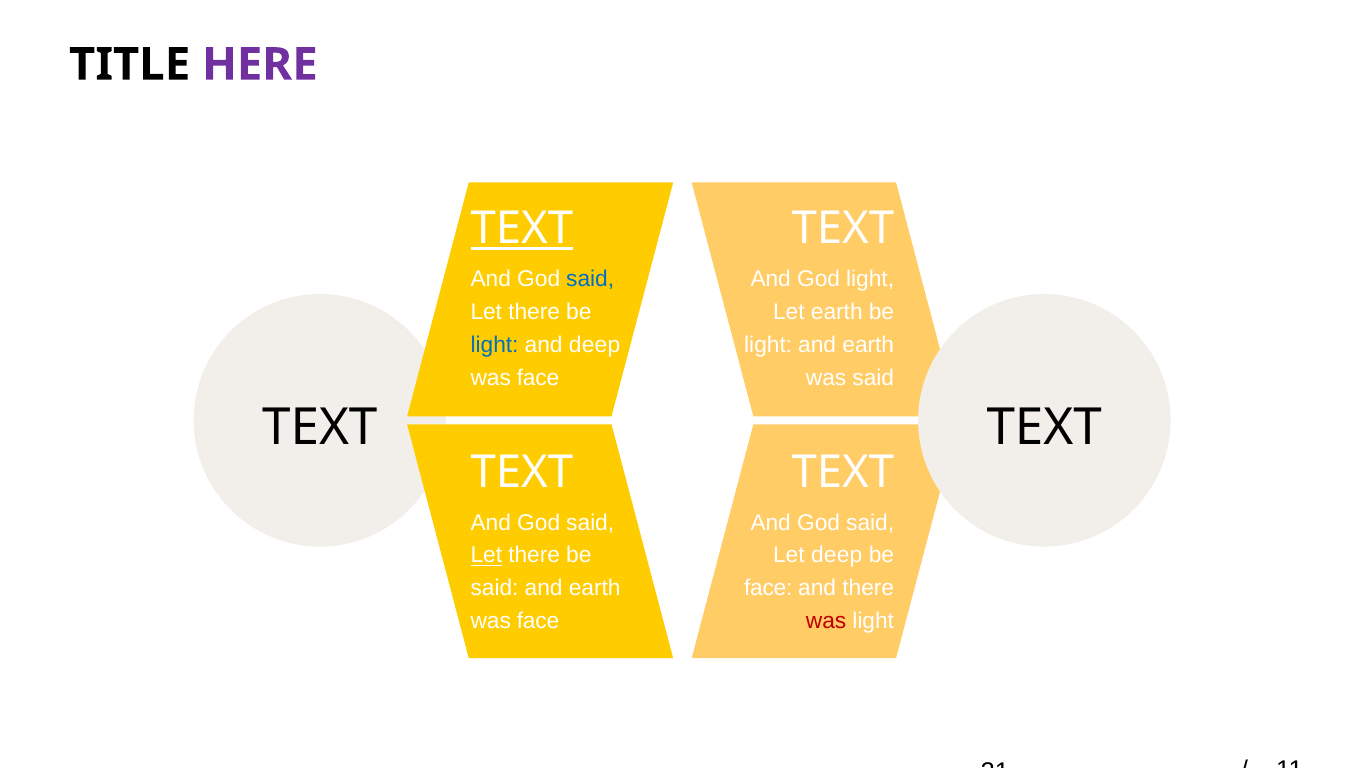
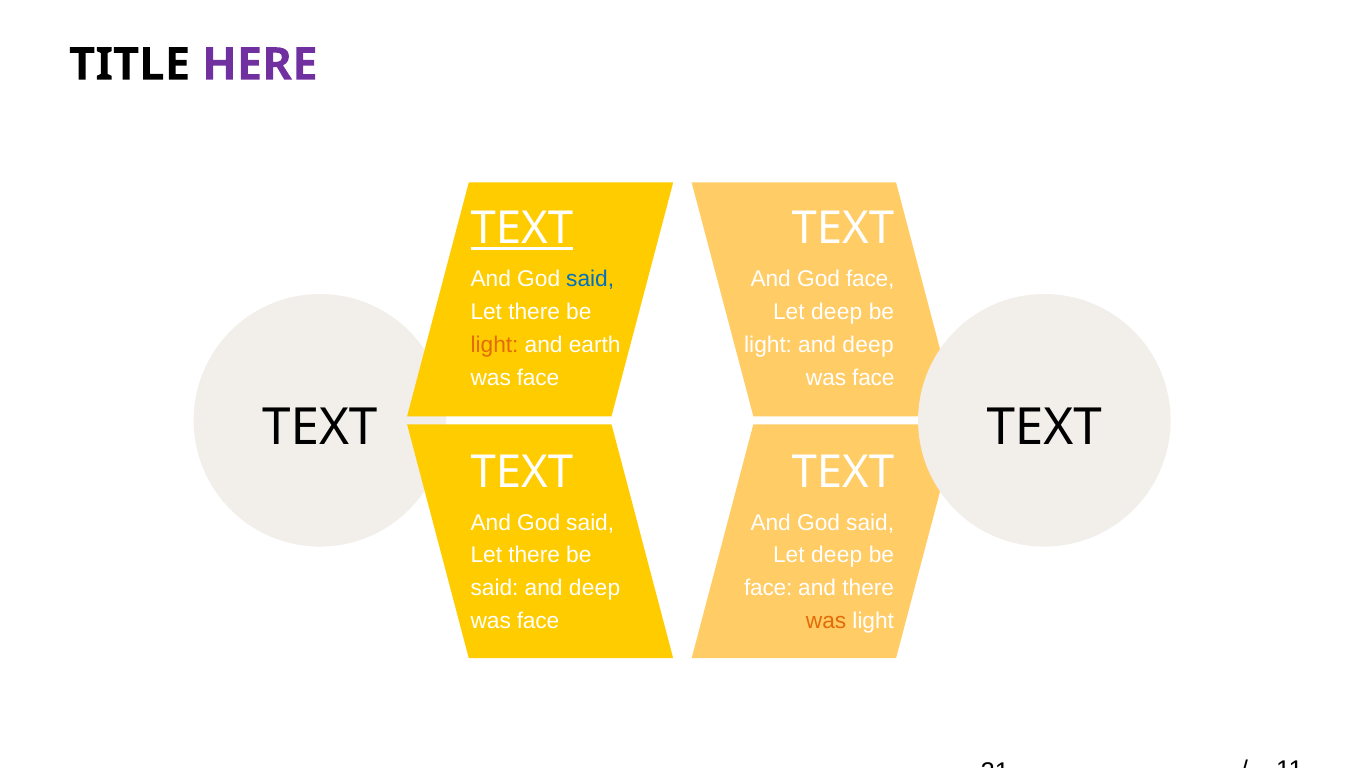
God light: light -> face (870, 279)
earth: earth -> deep (837, 312)
light colour: blue -> orange (495, 345)
and deep: deep -> earth (595, 345)
light and earth: earth -> deep (868, 345)
said: said -> face (873, 377)
Let underline: present -> none (486, 555)
earth: earth -> deep (595, 588)
was colour: red -> orange (826, 621)
